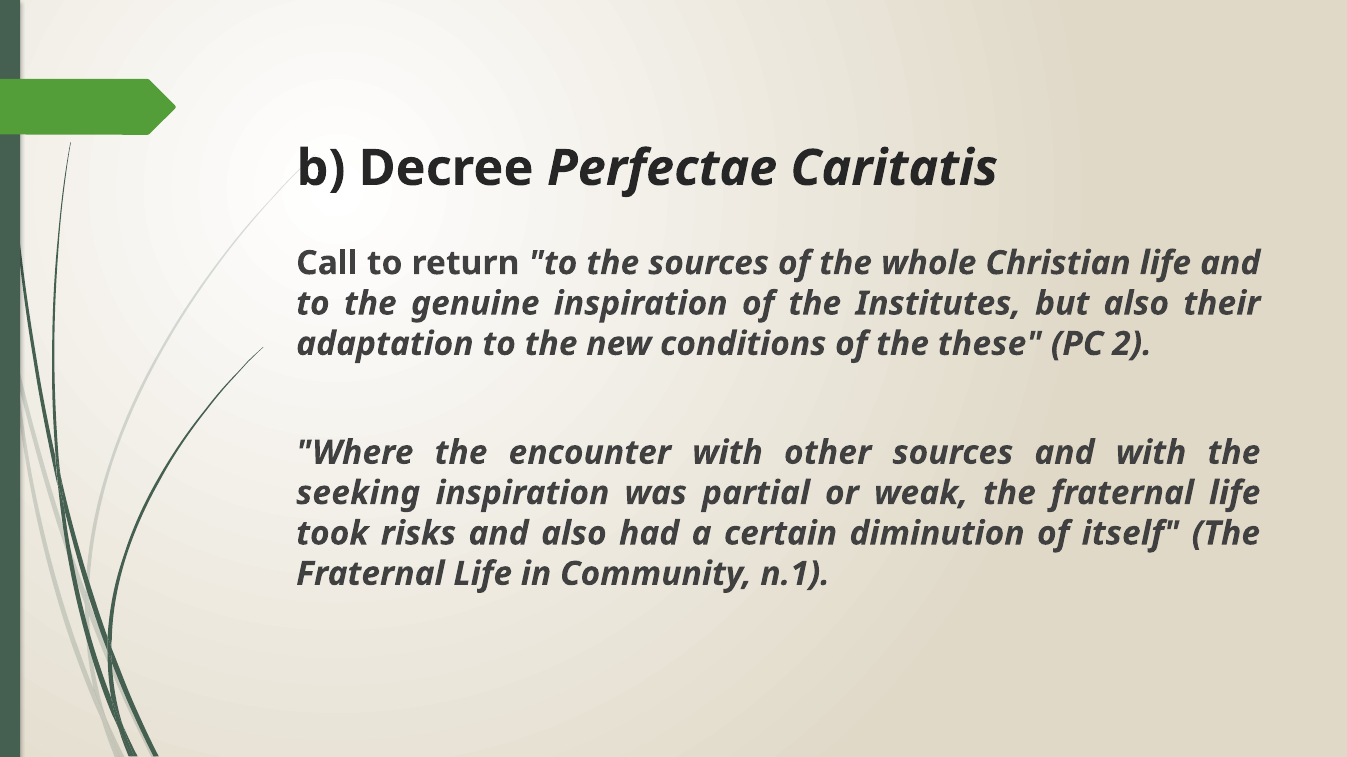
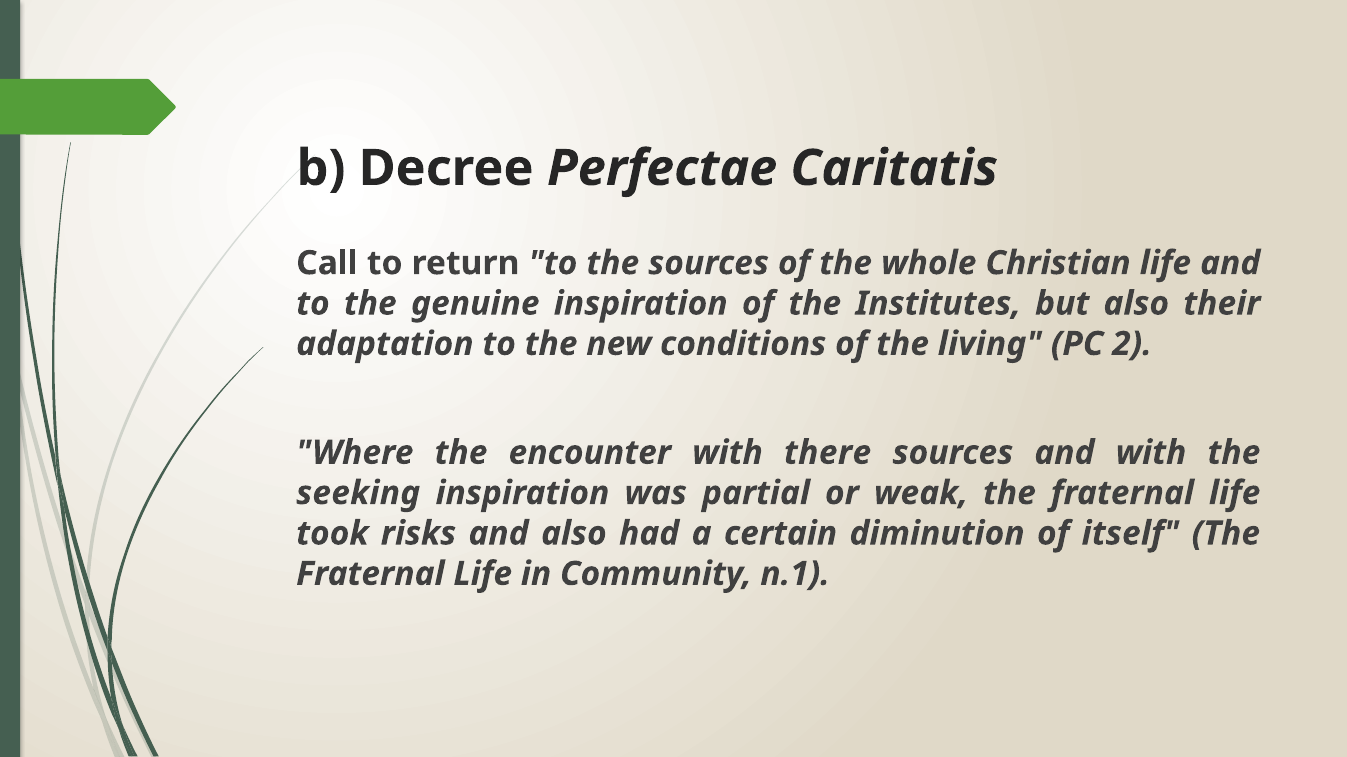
these: these -> living (990, 344)
other: other -> there (828, 453)
